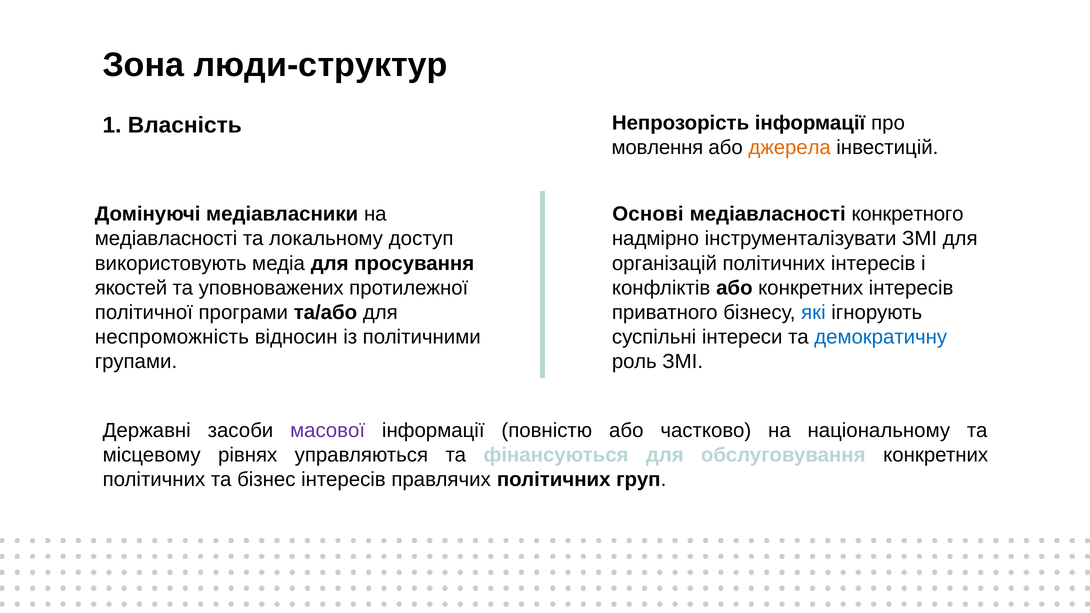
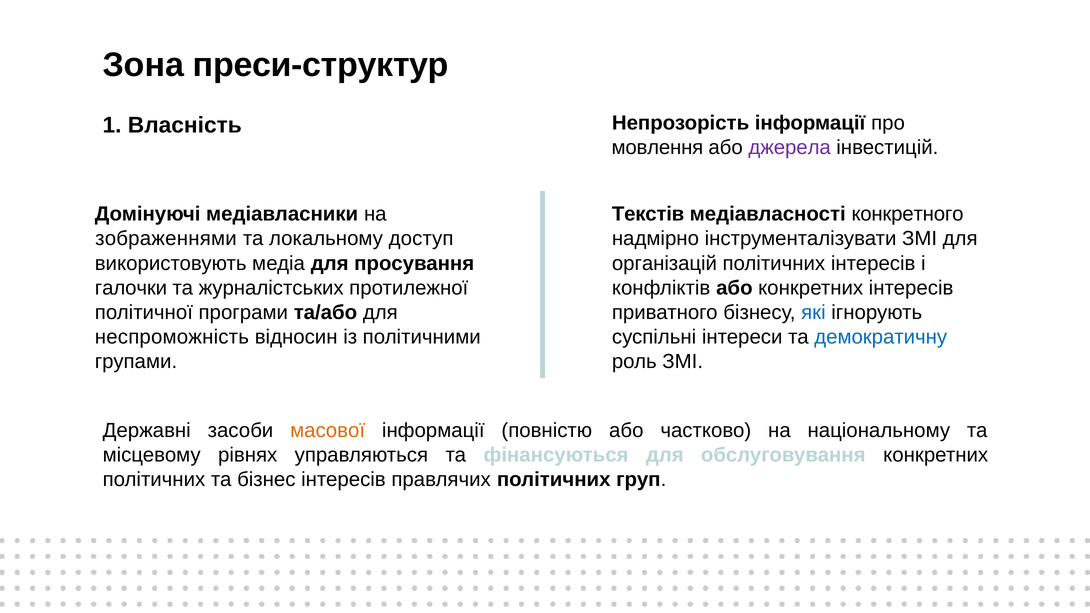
люди-структур: люди-структур -> преси-структур (321, 65)
джерела colour: orange -> purple (790, 147)
Основі: Основі -> Текстів (648, 214)
медіавласності: медіавласності -> зображеннями (166, 239)
якостей: якостей -> галочки (131, 288)
уповноважених: уповноважених -> журналістських (271, 288)
масової colour: purple -> orange (328, 431)
